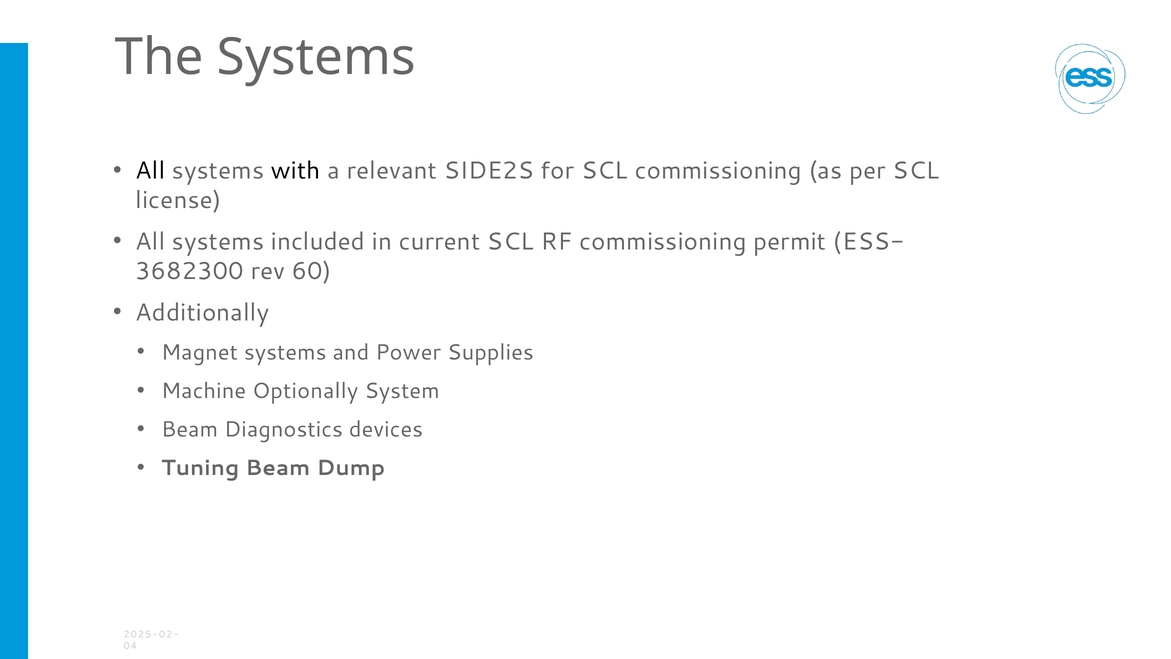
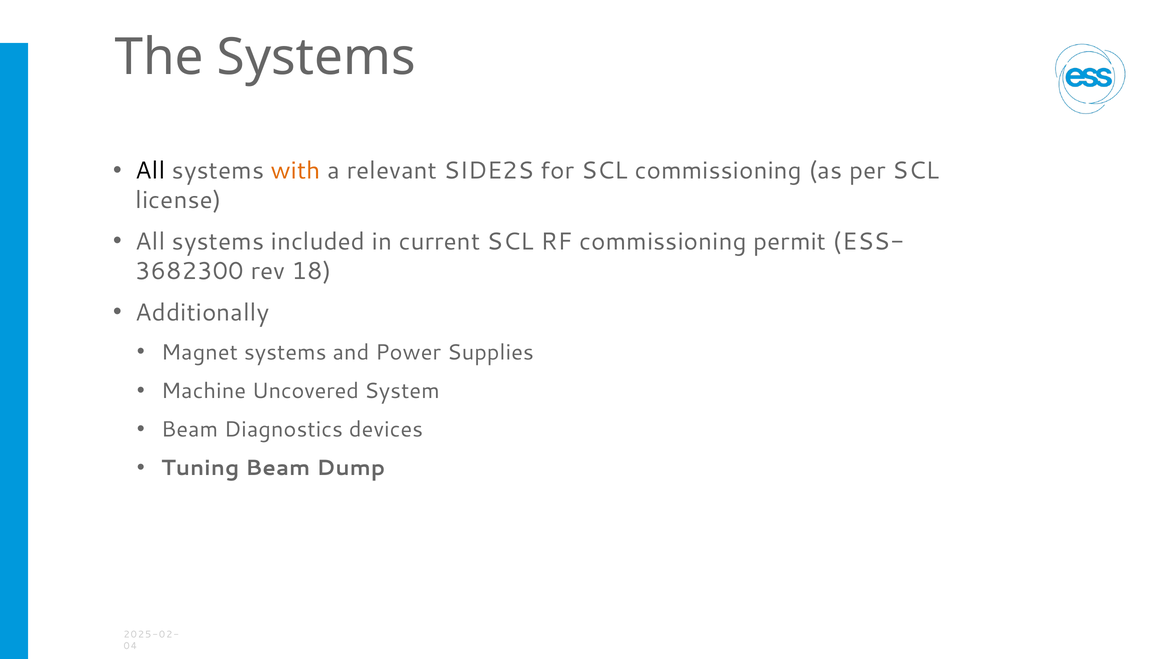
with colour: black -> orange (296, 171)
60: 60 -> 18 (312, 271)
Optionally: Optionally -> Uncovered (305, 391)
